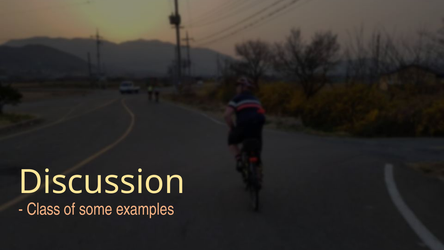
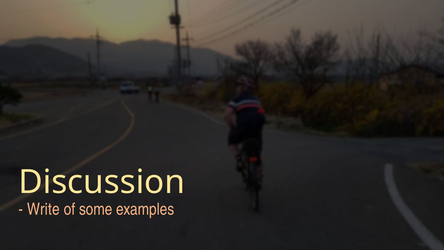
Class: Class -> Write (43, 209)
